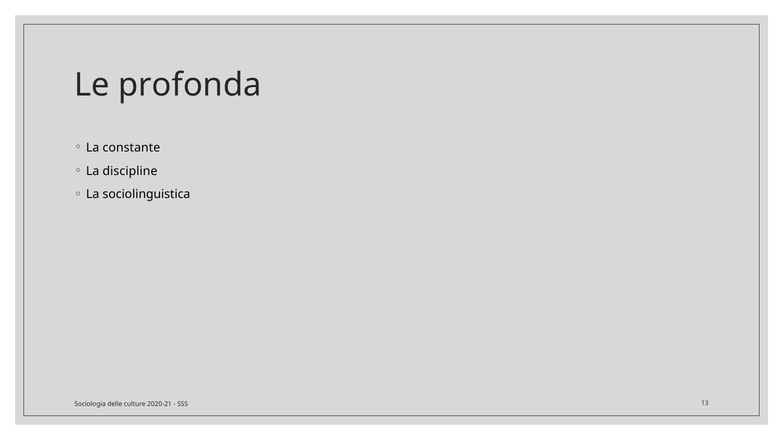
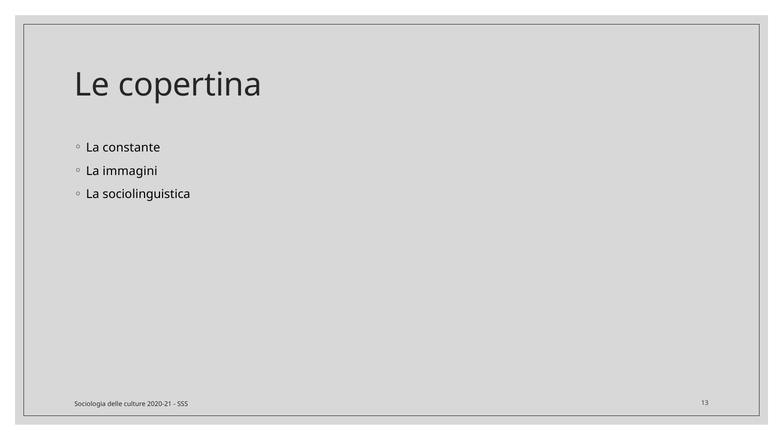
profonda: profonda -> copertina (190, 85)
discipline: discipline -> immagini (130, 171)
